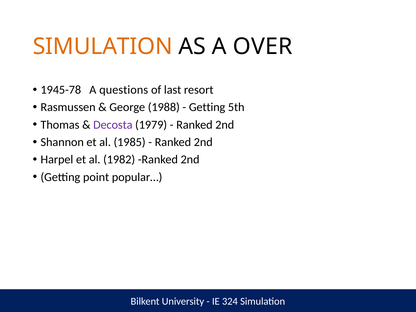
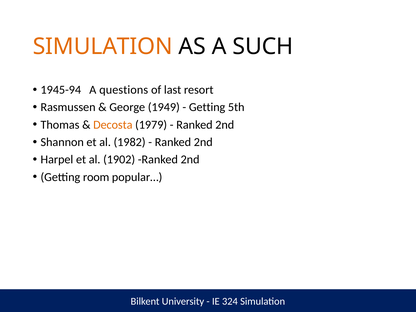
OVER: OVER -> SUCH (263, 47)
1945-78: 1945-78 -> 1945-94 (61, 90)
1988: 1988 -> 1949 (164, 107)
Decosta colour: purple -> orange (113, 125)
1985: 1985 -> 1982 (130, 142)
1982: 1982 -> 1902 (119, 160)
point: point -> room (96, 177)
